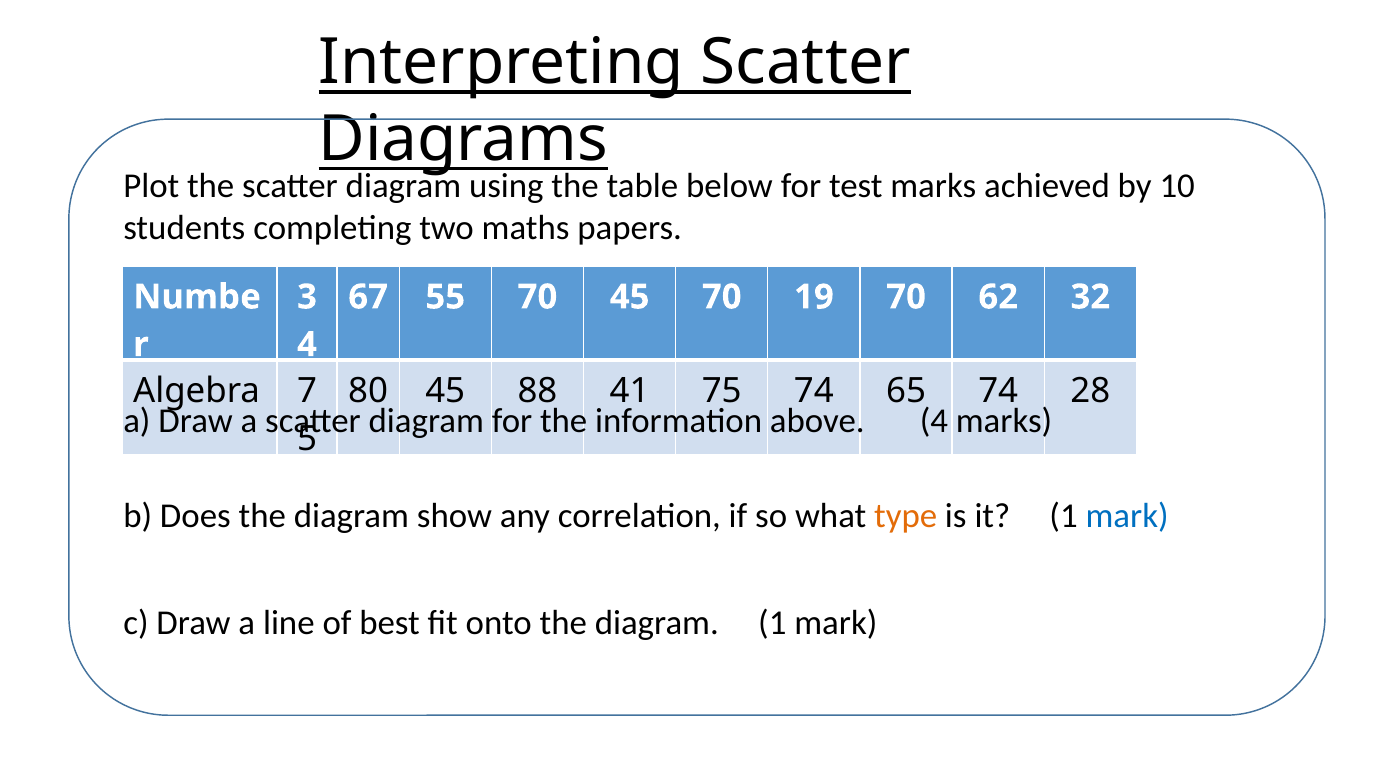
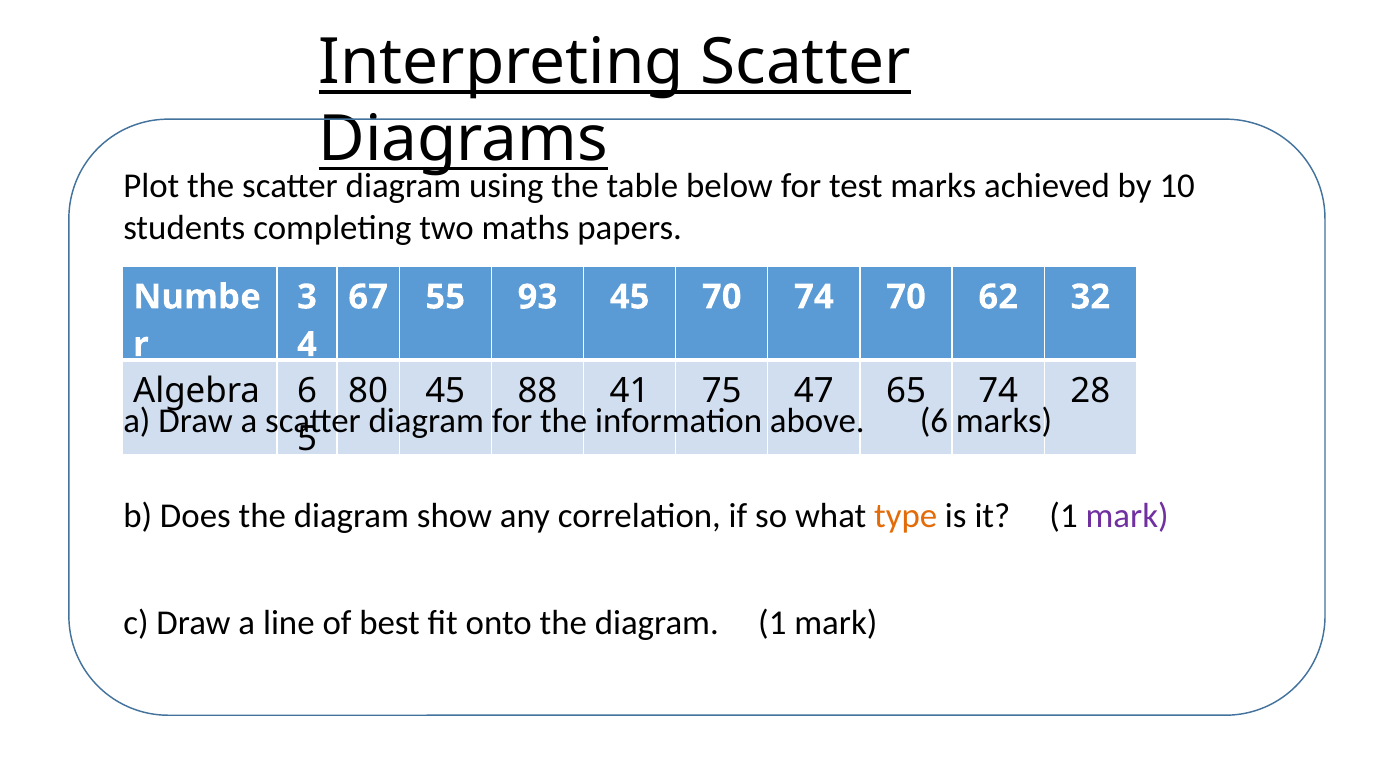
55 70: 70 -> 93 (537, 297)
70 19: 19 -> 74 (814, 297)
Algebra 7: 7 -> 6 (307, 391)
75 74: 74 -> 47 (814, 391)
above 4: 4 -> 6 (934, 421)
mark colour: blue -> purple (1127, 516)
